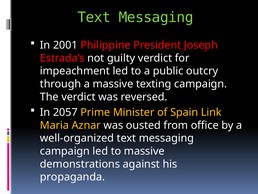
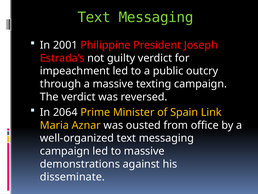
2057: 2057 -> 2064 (65, 112)
propaganda: propaganda -> disseminate (72, 177)
